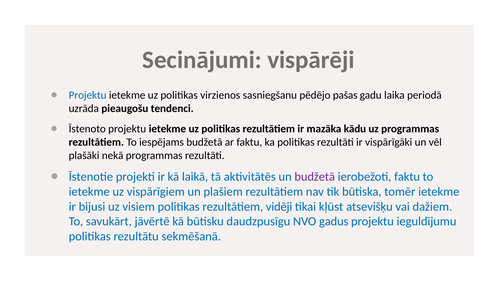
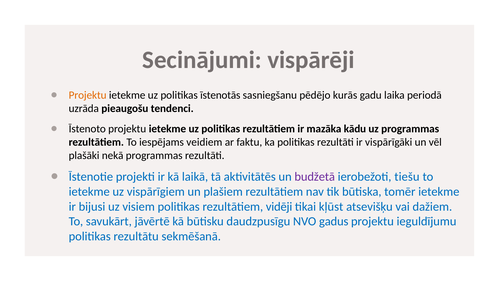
Projektu colour: blue -> orange (88, 95)
virzienos: virzienos -> īstenotās (220, 95)
pašas: pašas -> kurās (345, 95)
iespējams budžetā: budžetā -> veidiem (204, 142)
ierobežoti faktu: faktu -> tiešu (407, 176)
